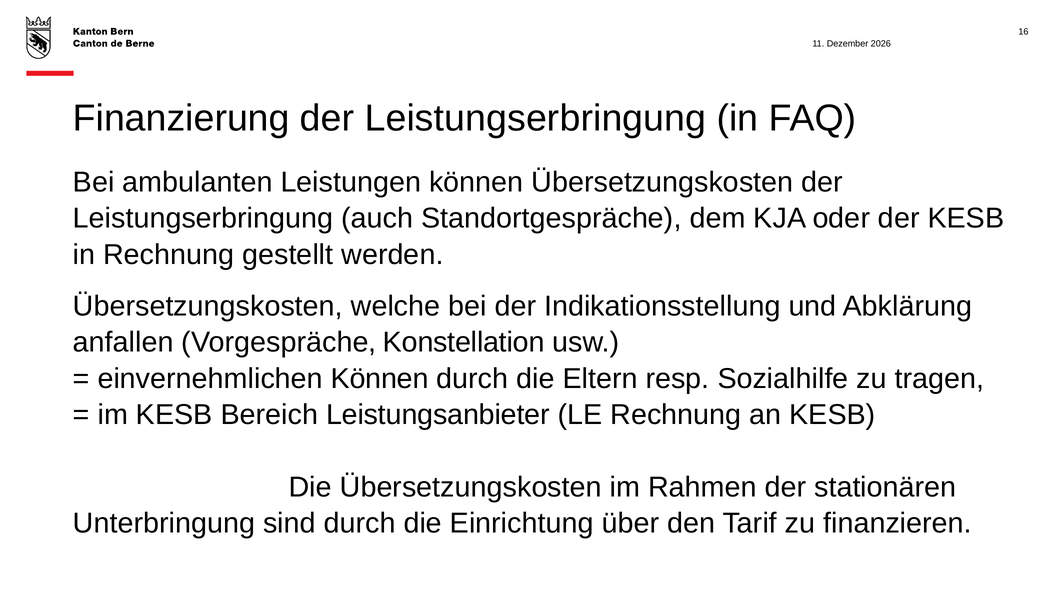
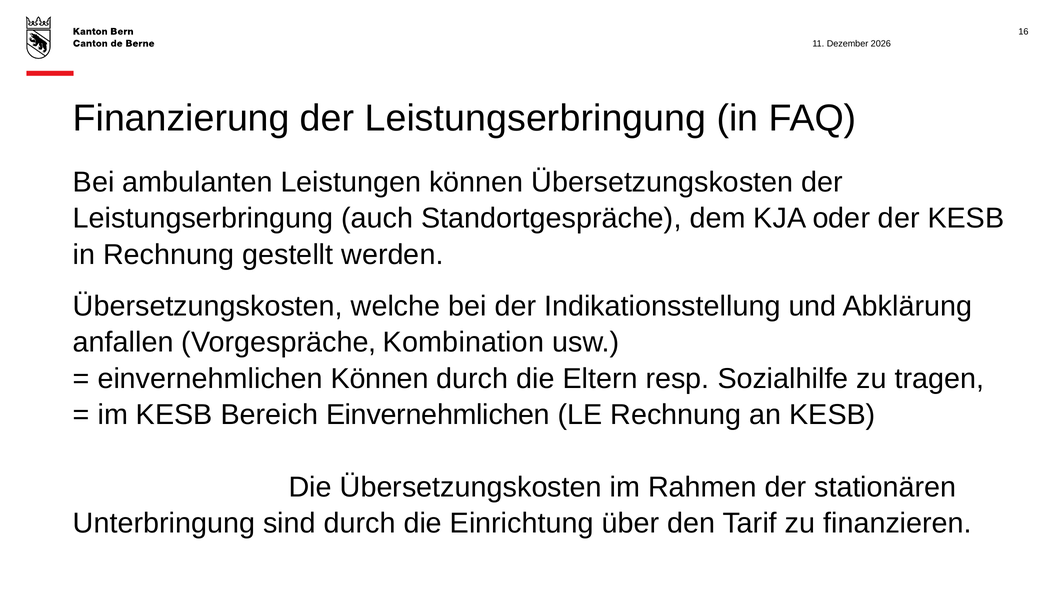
Konstellation: Konstellation -> Kombination (463, 342)
Bereich Leistungsanbieter: Leistungsanbieter -> Einvernehmlichen (438, 415)
